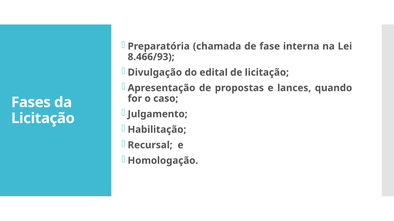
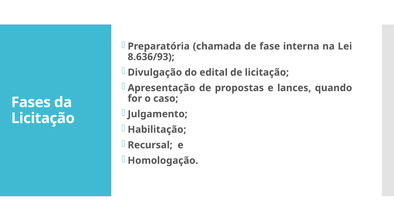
8.466/93: 8.466/93 -> 8.636/93 (151, 57)
